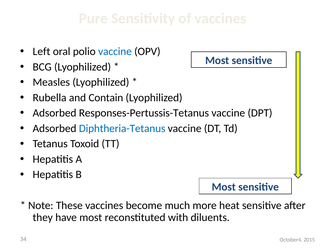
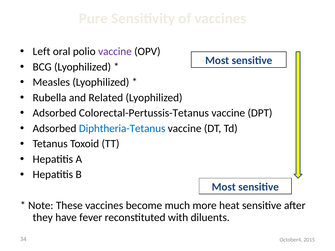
vaccine colour: blue -> purple (115, 51)
Contain: Contain -> Related (106, 98)
Responses-Pertussis-Tetanus: Responses-Pertussis-Tetanus -> Colorectal-Pertussis-Tetanus (144, 113)
have most: most -> fever (91, 218)
